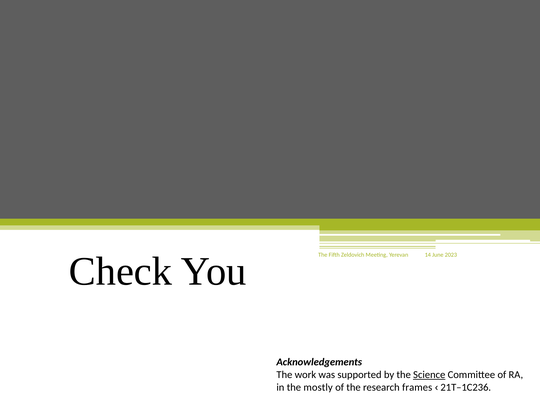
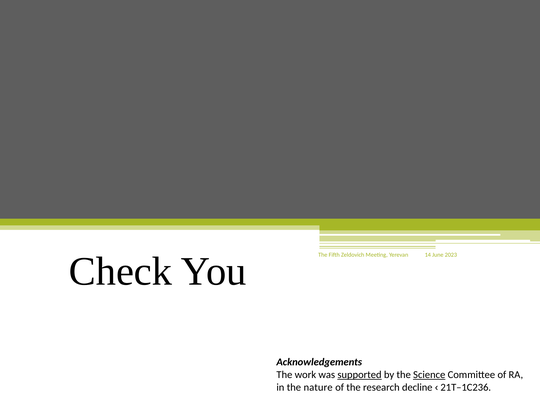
supported underline: none -> present (359, 375)
mostly: mostly -> nature (318, 387)
frames: frames -> decline (417, 387)
